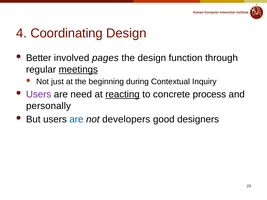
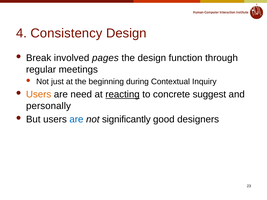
Coordinating: Coordinating -> Consistency (66, 33)
Better: Better -> Break (39, 58)
meetings underline: present -> none (78, 70)
Users colour: purple -> orange (39, 94)
process: process -> suggest (209, 94)
developers: developers -> significantly (126, 120)
